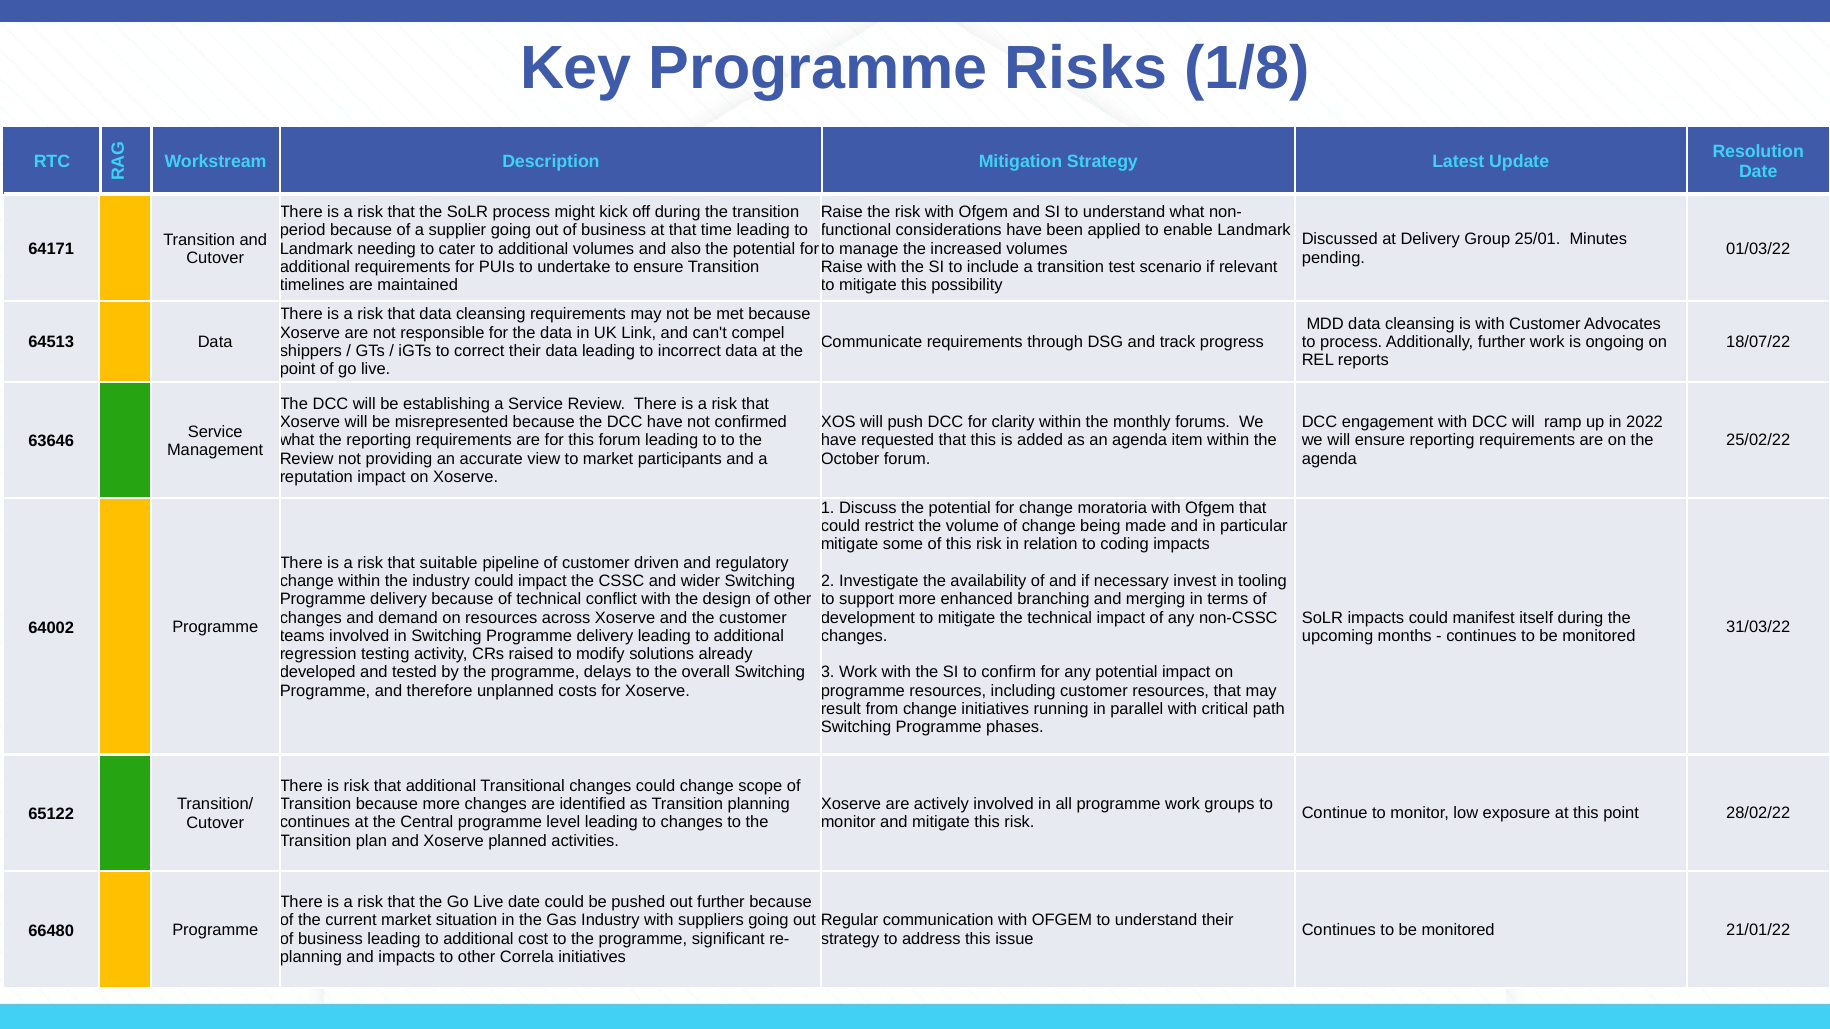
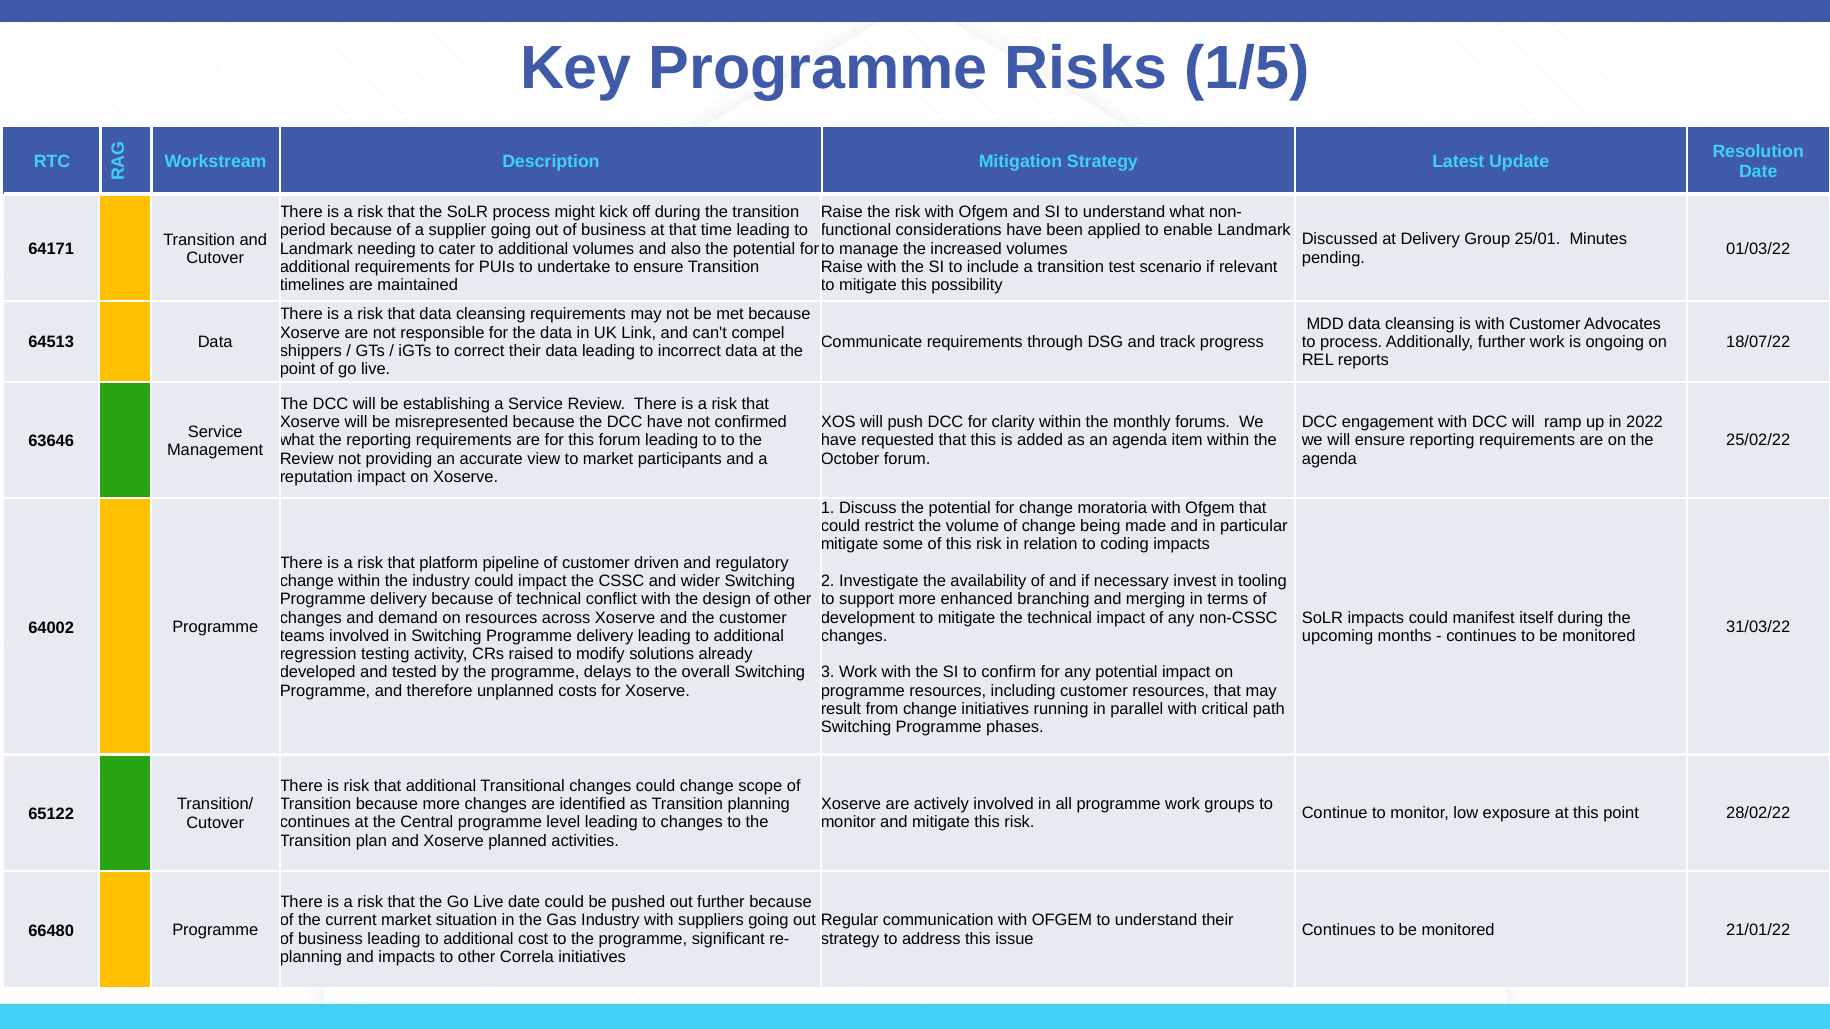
1/8: 1/8 -> 1/5 (1247, 68)
suitable: suitable -> platform (449, 563)
